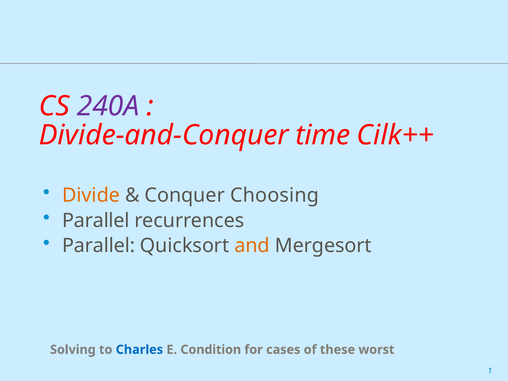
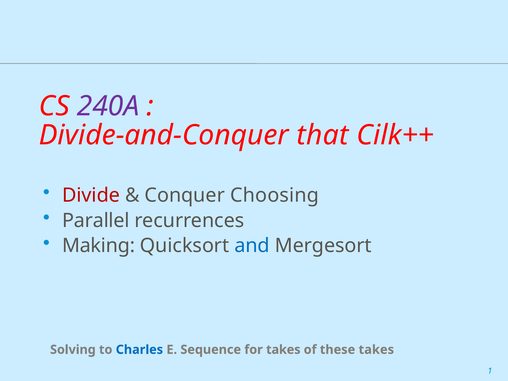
time: time -> that (323, 135)
Divide colour: orange -> red (91, 195)
Parallel: Parallel -> Making (99, 246)
and colour: orange -> blue (252, 246)
Condition: Condition -> Sequence (211, 350)
for cases: cases -> takes (283, 350)
these worst: worst -> takes (376, 350)
